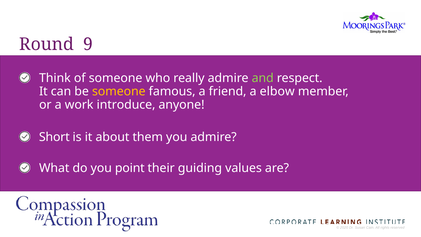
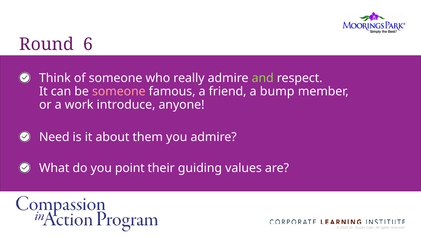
9: 9 -> 6 (88, 44)
someone colour: yellow -> pink (119, 91)
elbow: elbow -> bump (277, 91)
Short: Short -> Need (54, 137)
